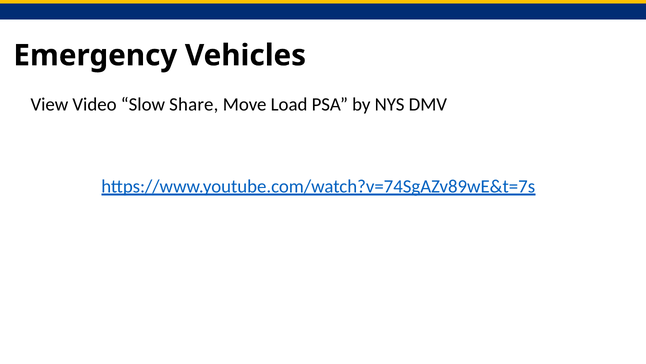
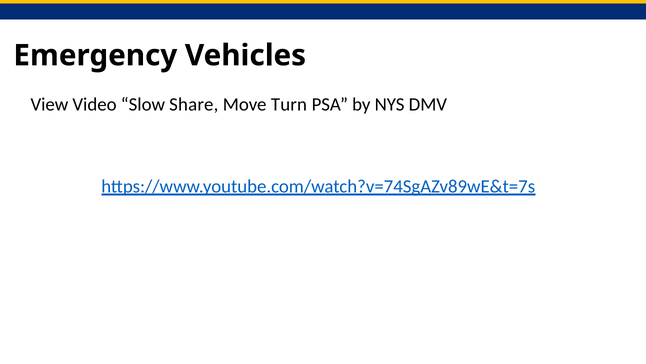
Load: Load -> Turn (289, 104)
